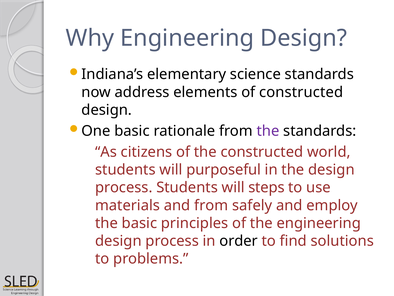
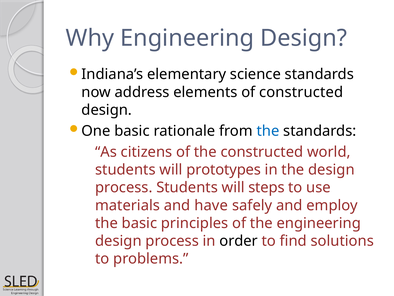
the colour: purple -> blue (268, 131)
purposeful: purposeful -> prototypes (224, 170)
and from: from -> have (211, 205)
